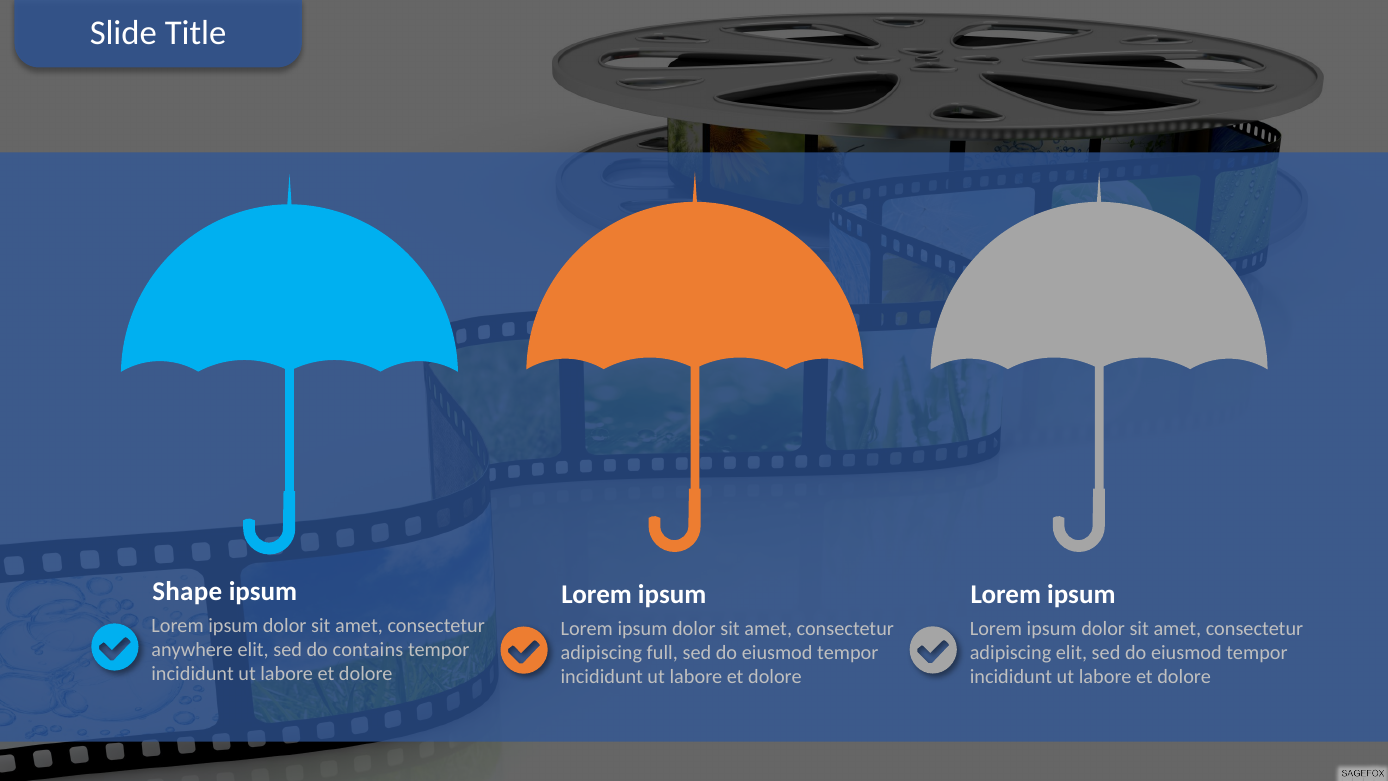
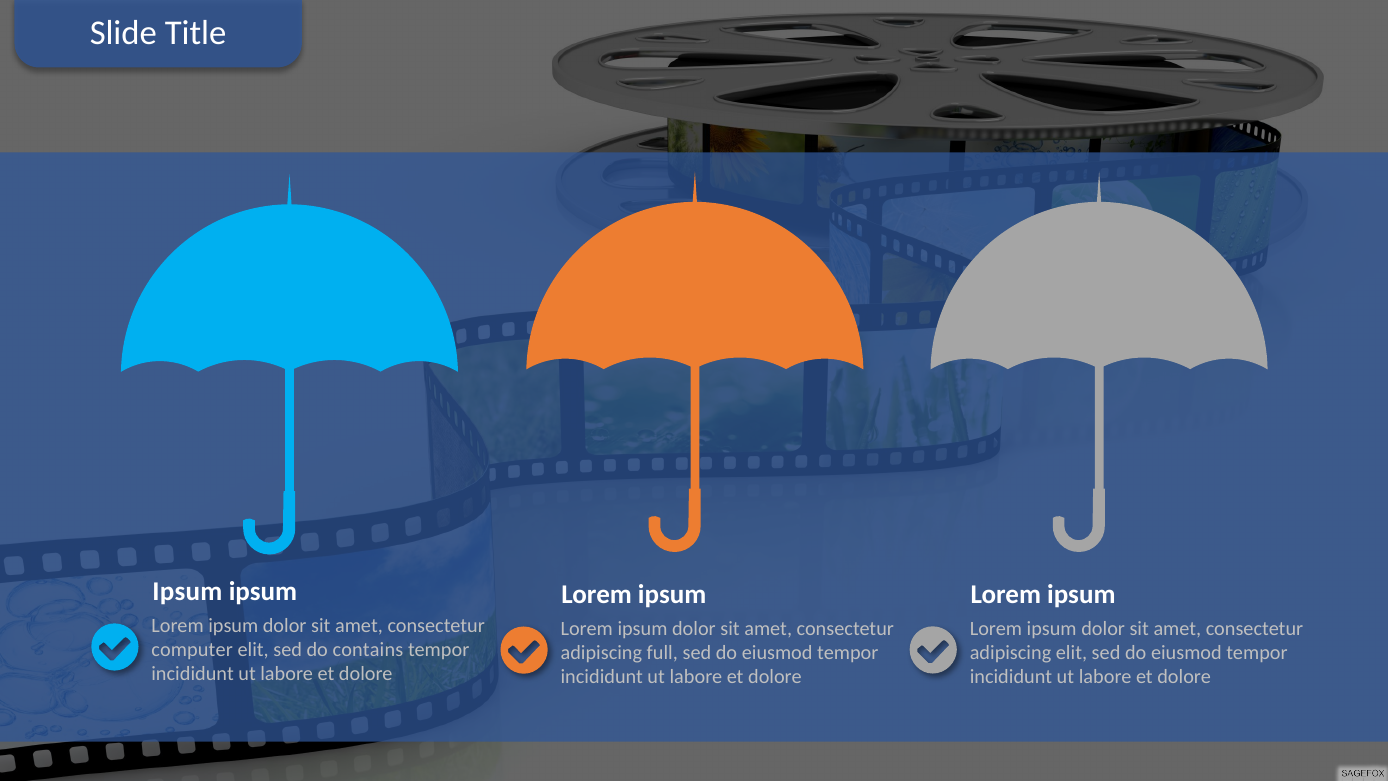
Shape: Shape -> Ipsum (187, 591)
anywhere: anywhere -> computer (192, 650)
